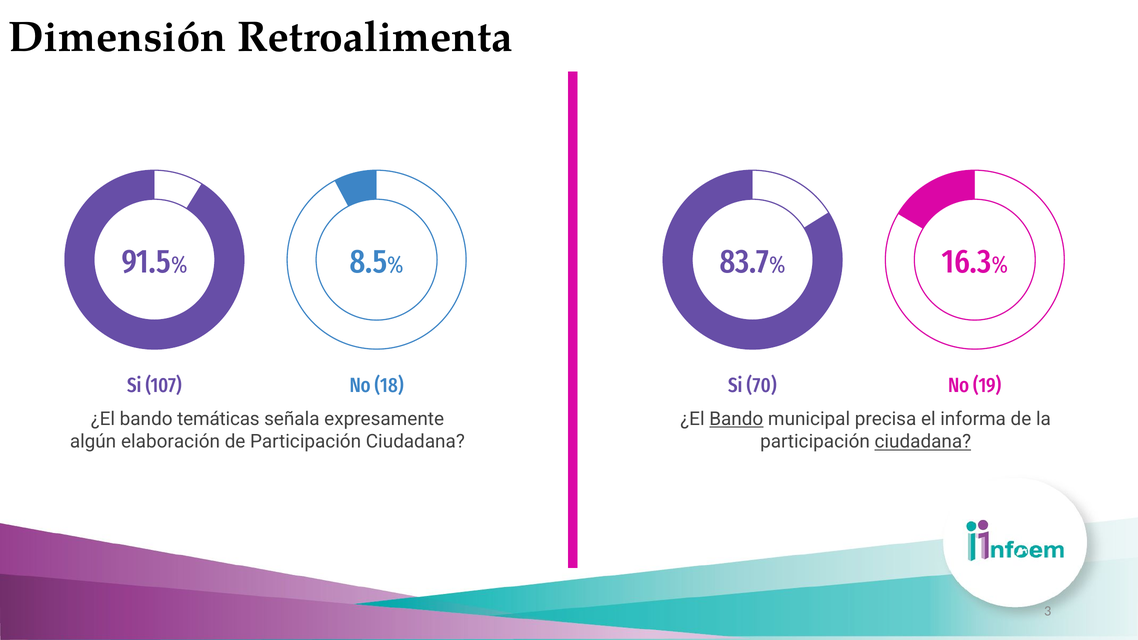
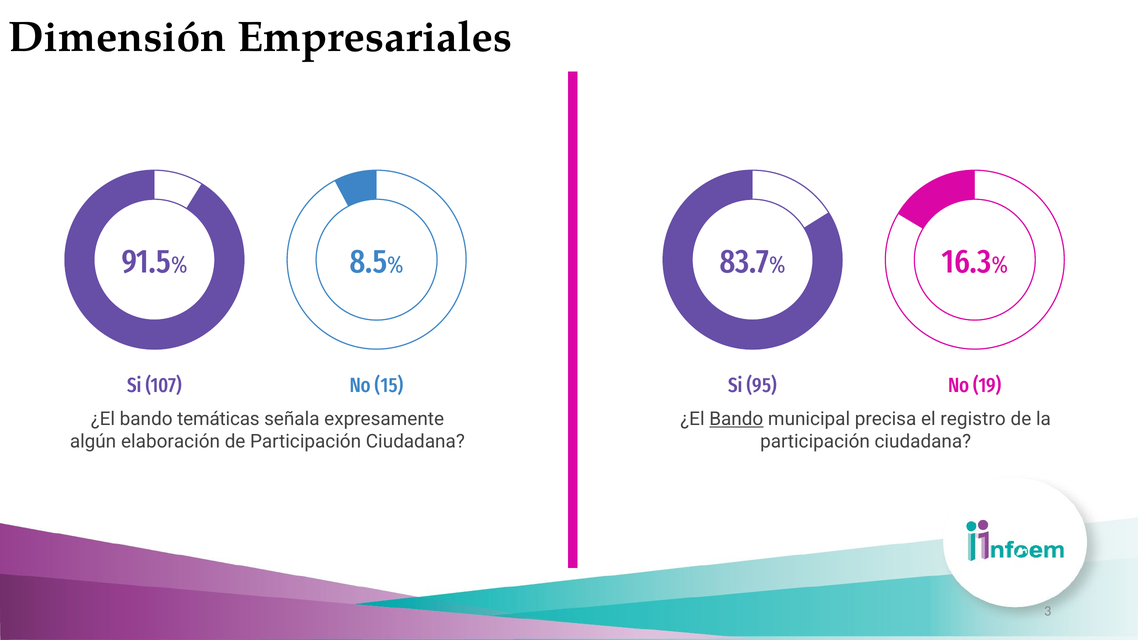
Retroalimenta: Retroalimenta -> Empresariales (375, 37)
18: 18 -> 15 (389, 386)
70: 70 -> 95 (762, 386)
informa: informa -> registro (973, 419)
ciudadana underline: present -> none (923, 442)
